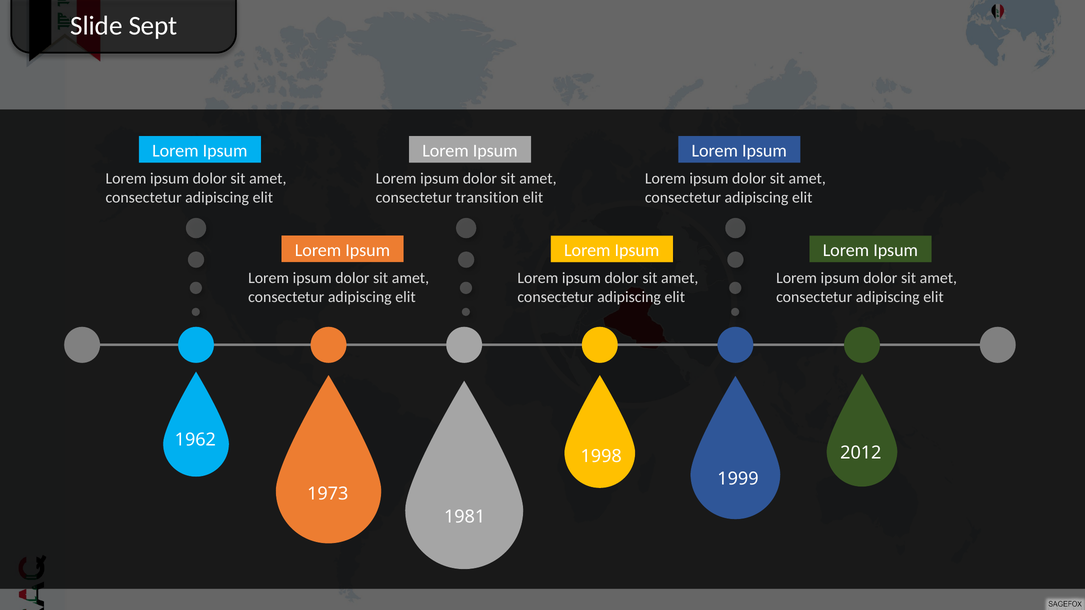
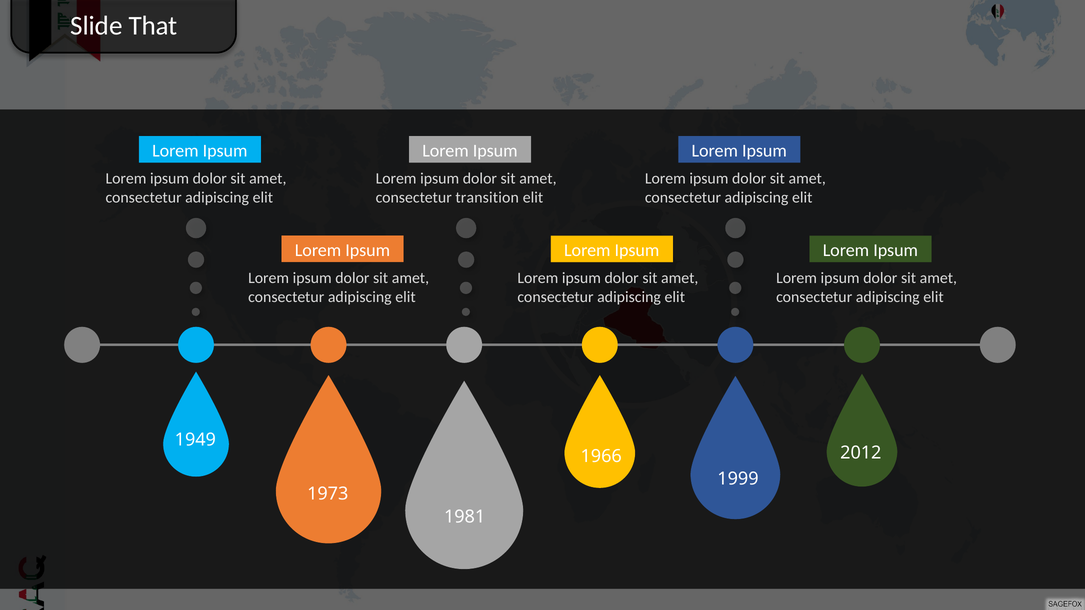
Sept: Sept -> That (153, 26)
1962: 1962 -> 1949 (195, 440)
1998: 1998 -> 1966 (601, 456)
